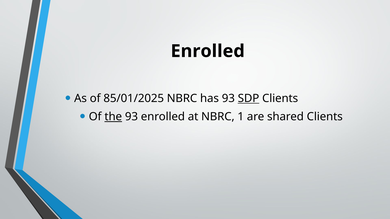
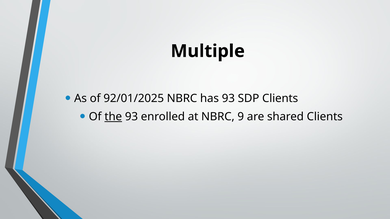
Enrolled: Enrolled -> Multiple (208, 51)
85/01/2025: 85/01/2025 -> 92/01/2025 (134, 99)
SDP underline: present -> none (249, 99)
1: 1 -> 9 (241, 117)
